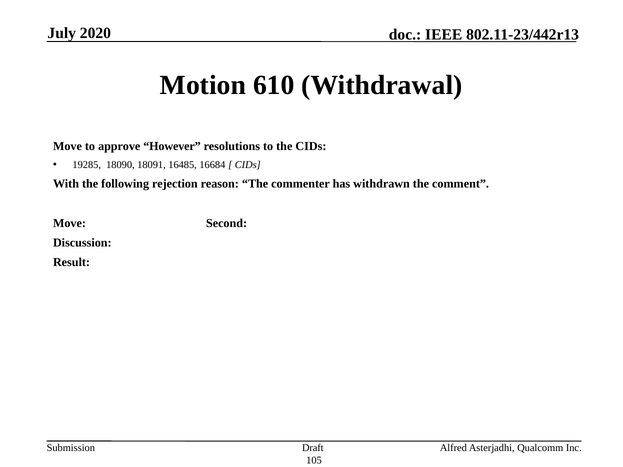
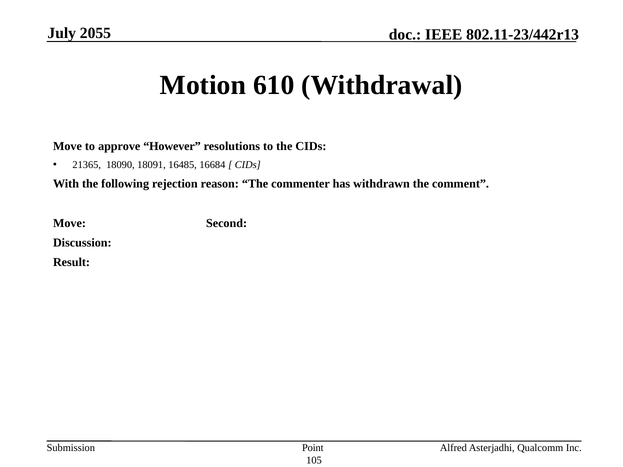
2020: 2020 -> 2055 (95, 33)
19285: 19285 -> 21365 (87, 165)
Draft: Draft -> Point (313, 448)
